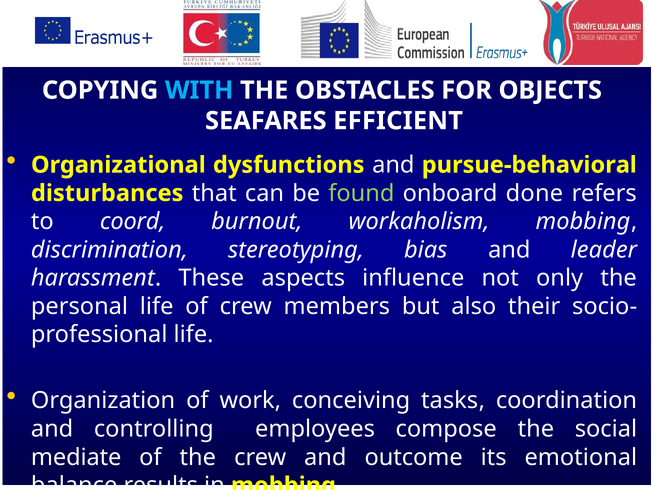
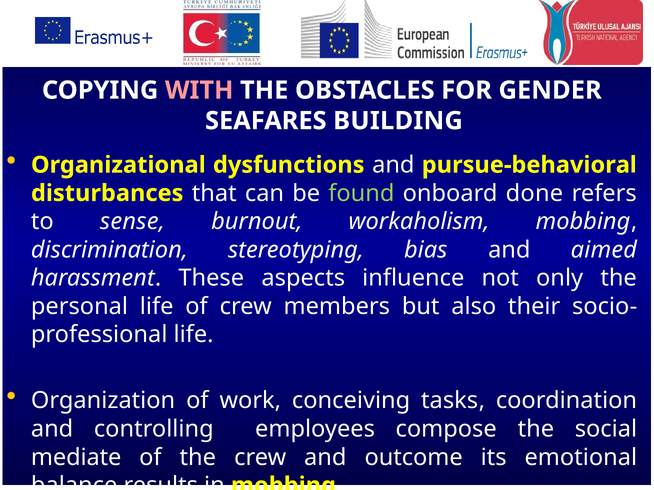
WITH colour: light blue -> pink (199, 90)
OBJECTS: OBJECTS -> GENDER (550, 90)
EFFICIENT: EFFICIENT -> BUILDING (398, 121)
coord: coord -> sense (132, 222)
leader: leader -> aimed (604, 250)
